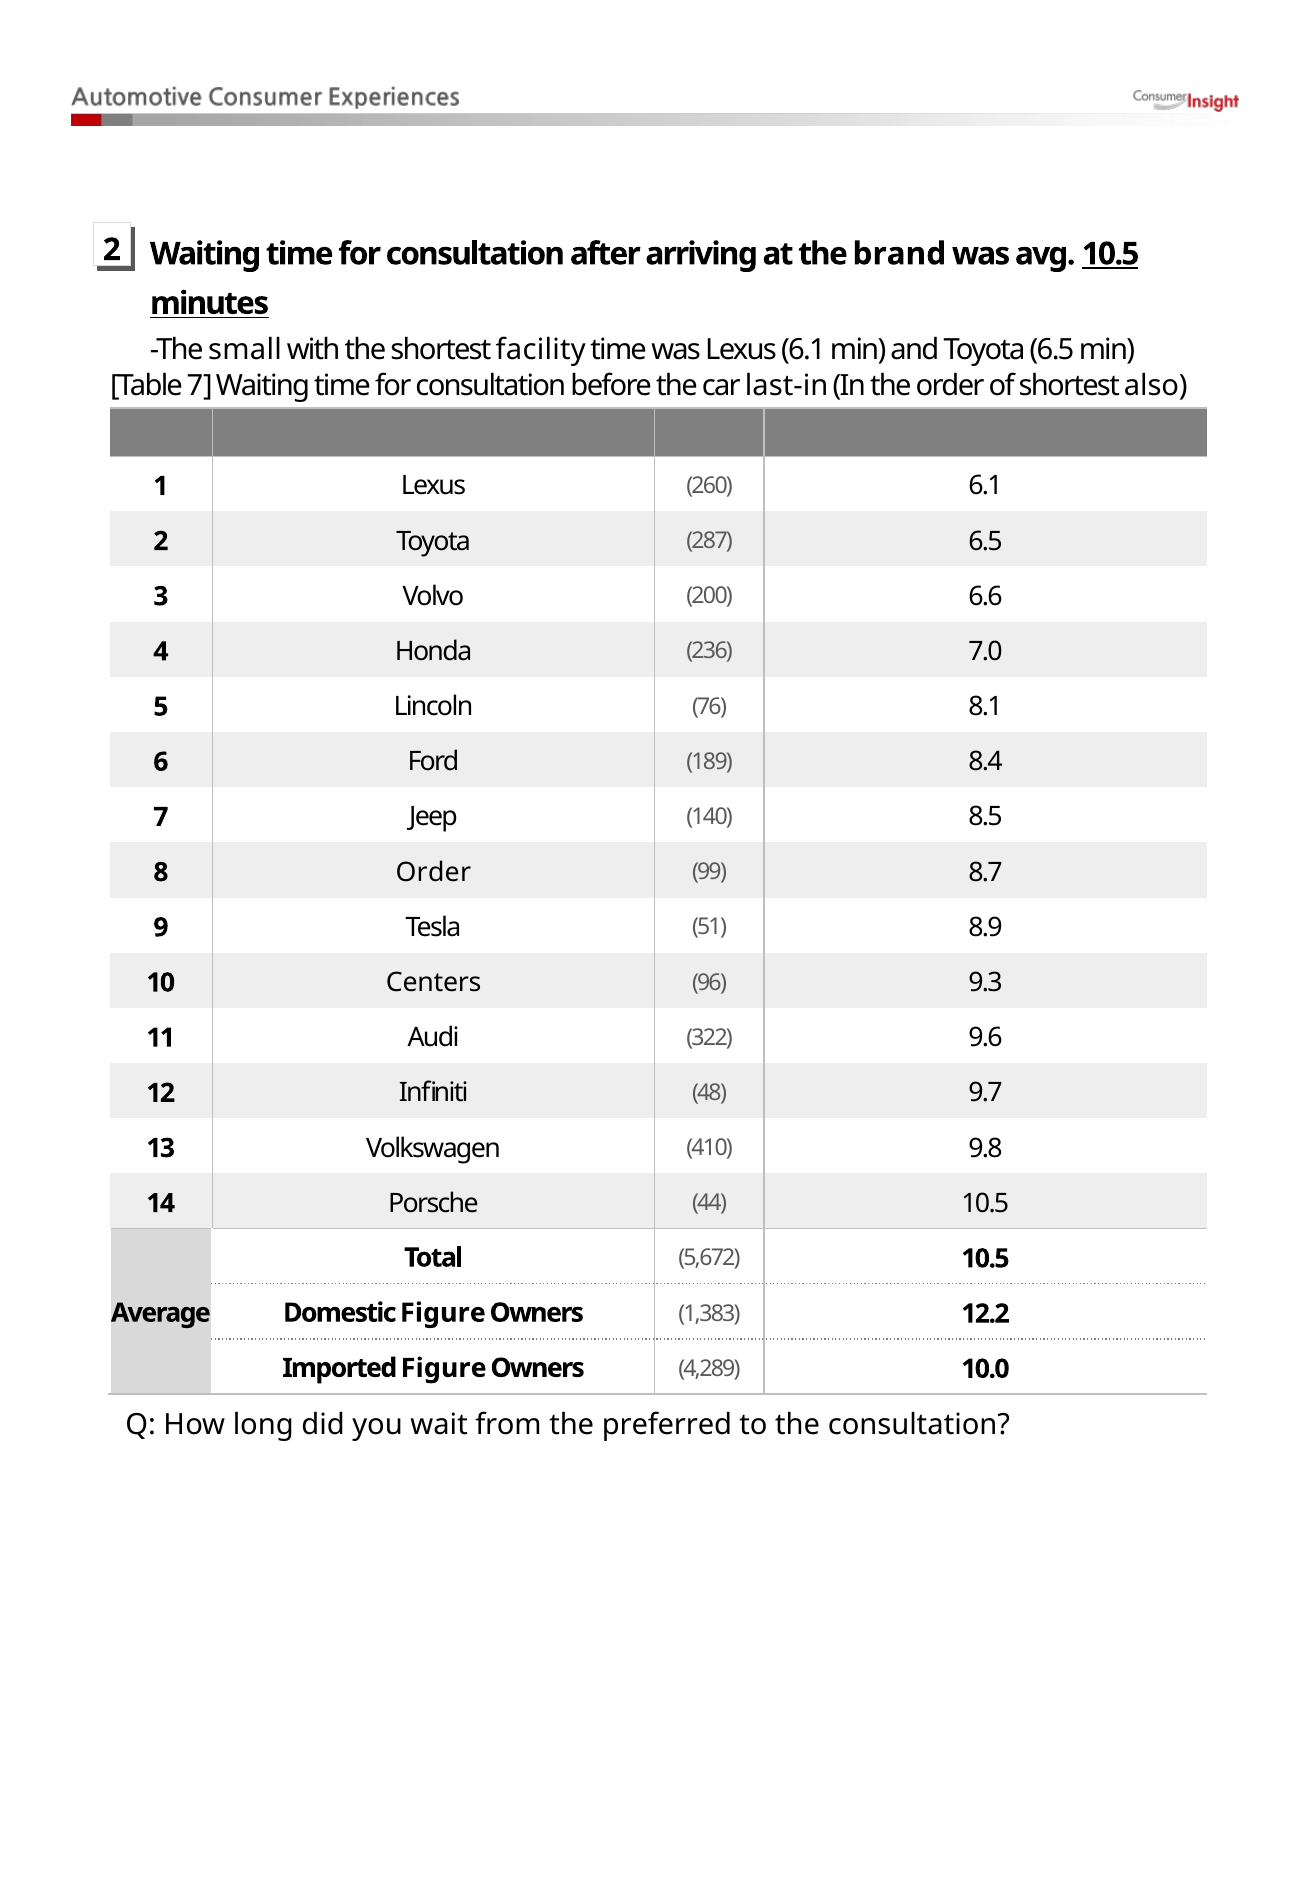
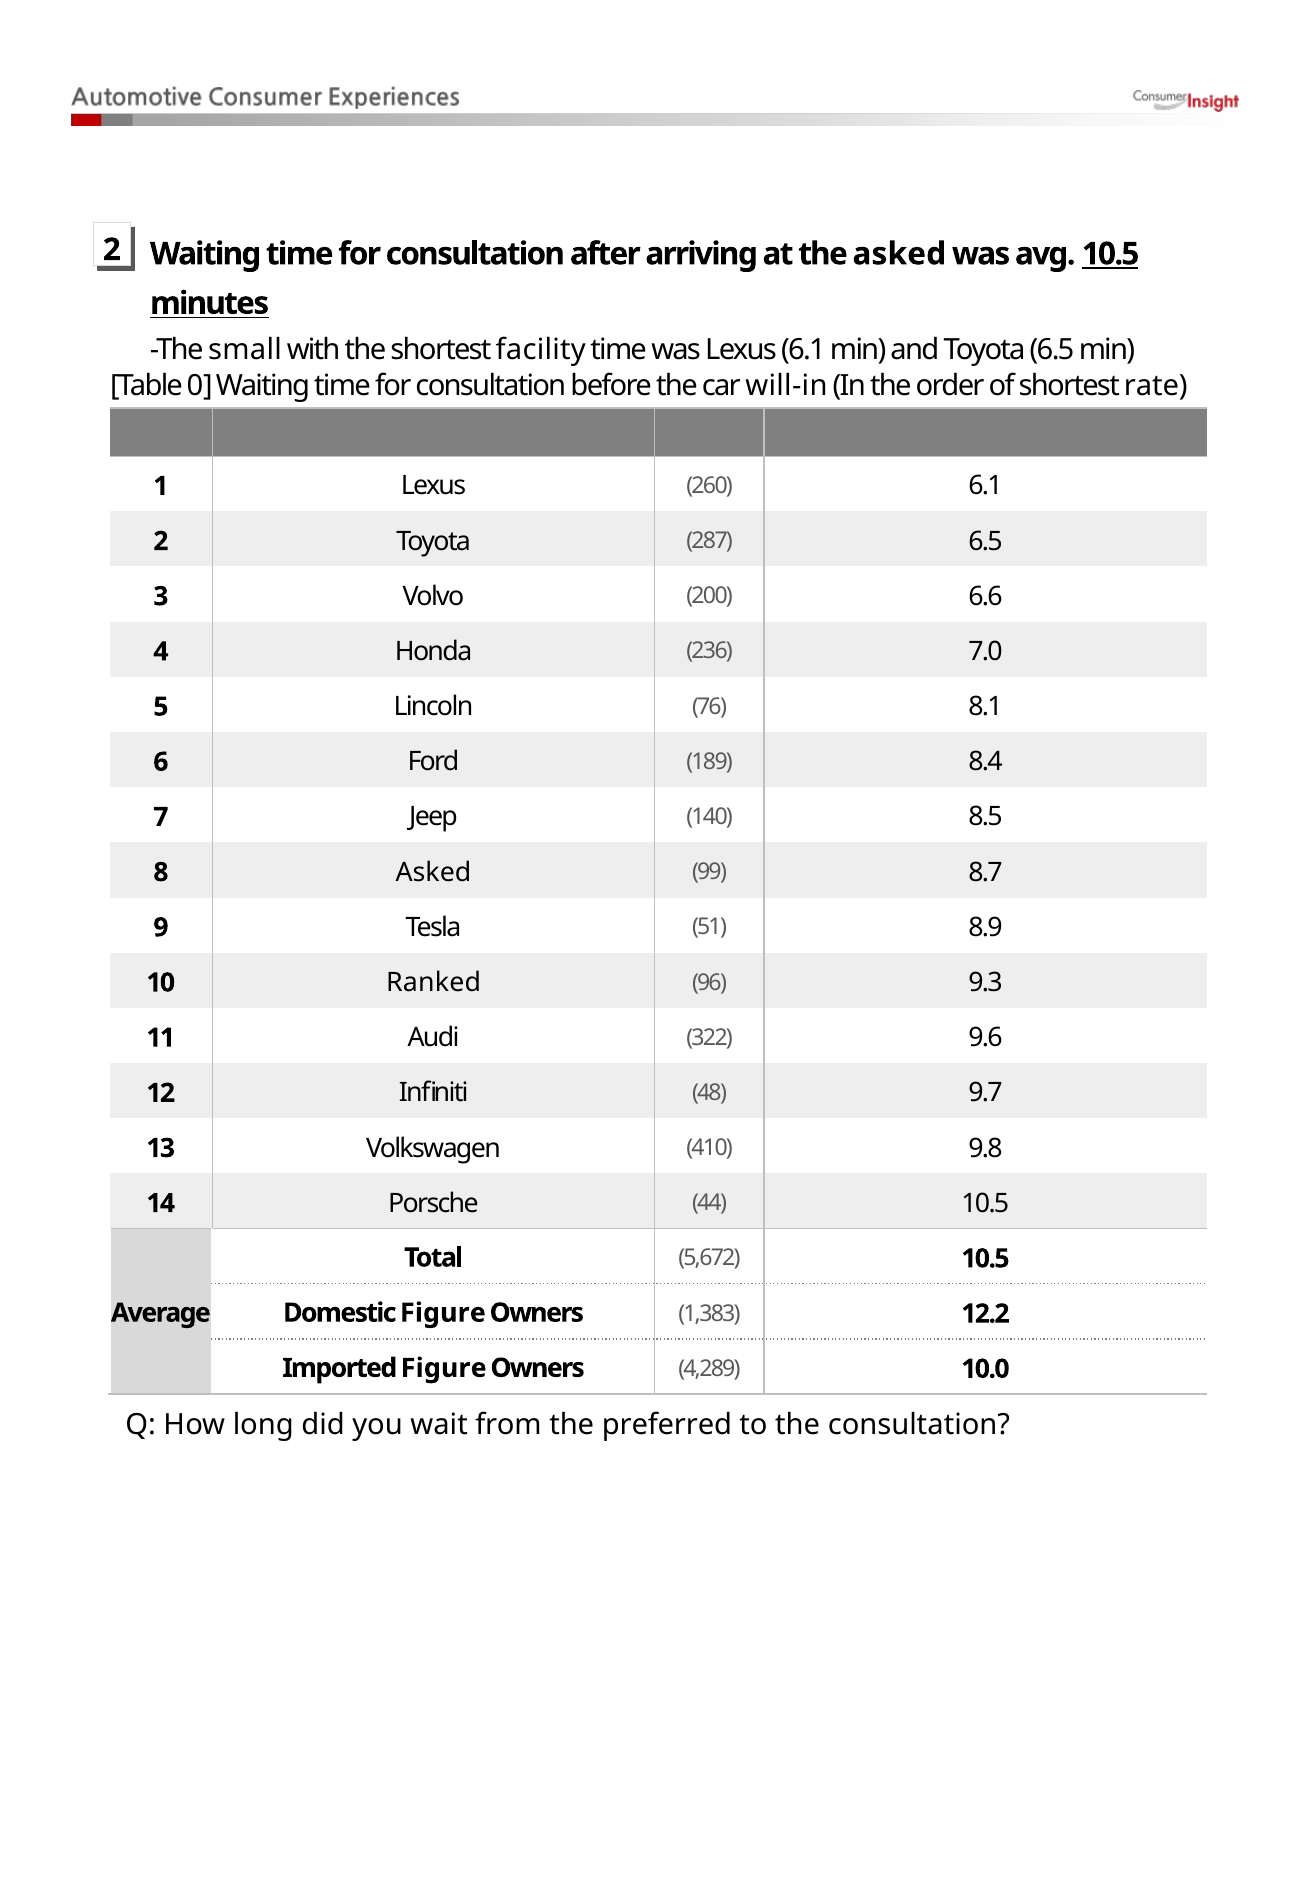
the brand: brand -> asked (899, 254)
Table 7: 7 -> 0 (200, 386)
last-in: last-in -> will-in (786, 386)
also: also -> rate (1156, 386)
8 Order: Order -> Asked (433, 872)
Centers: Centers -> Ranked (434, 983)
